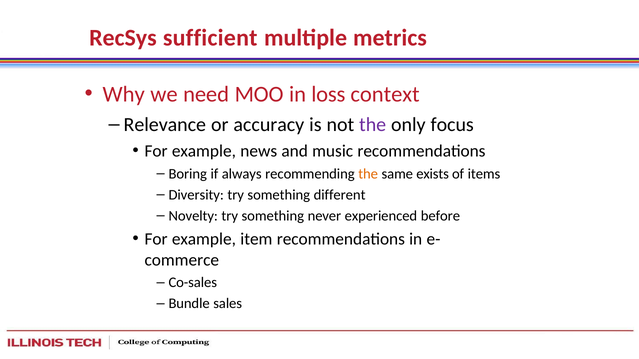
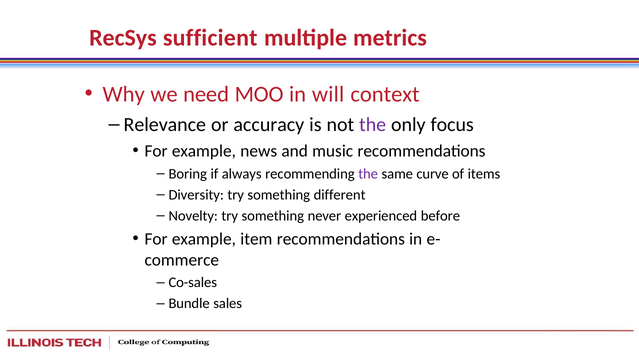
loss: loss -> will (328, 94)
the colour: orange -> purple (368, 174)
exists: exists -> curve (433, 174)
